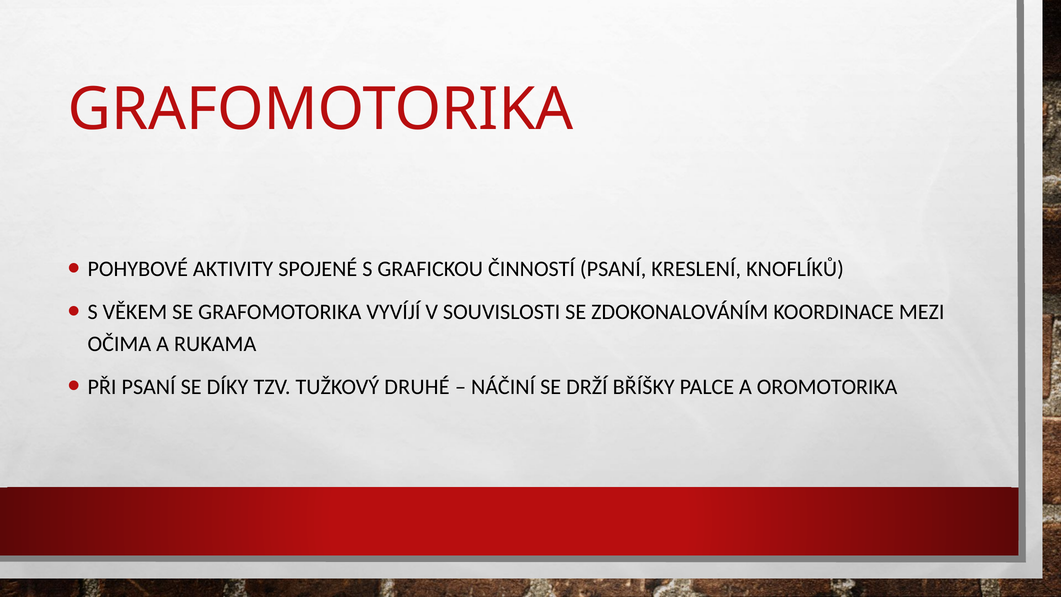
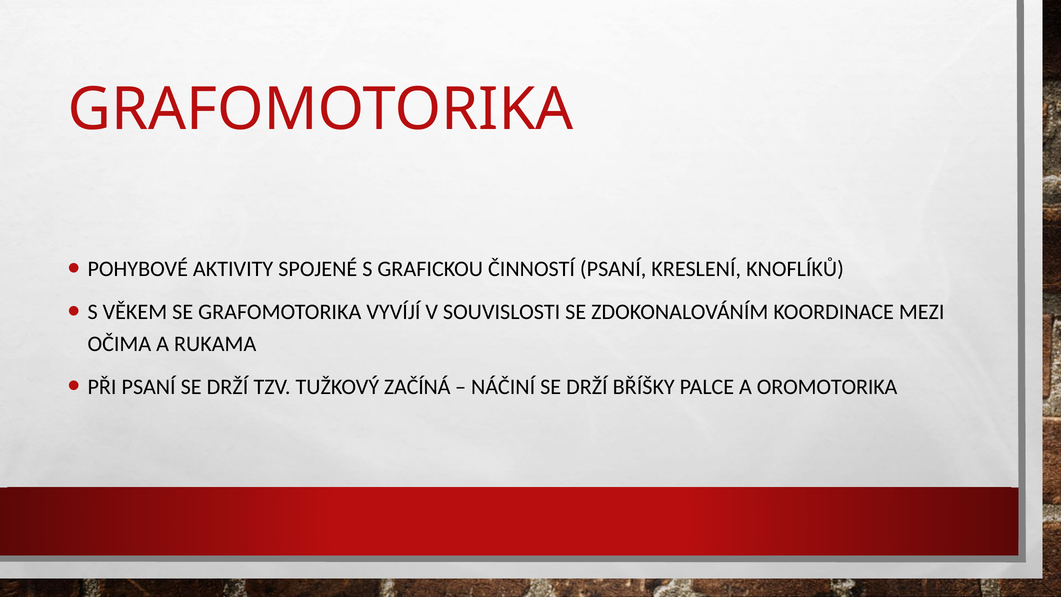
PSANÍ SE DÍKY: DÍKY -> DRŽÍ (228, 387)
DRUHÉ: DRUHÉ -> ZAČÍNÁ (417, 387)
